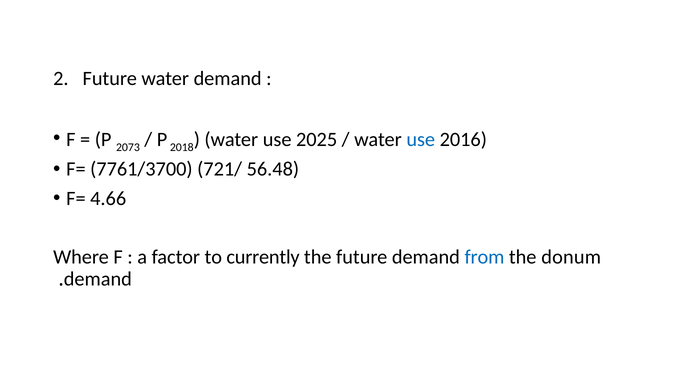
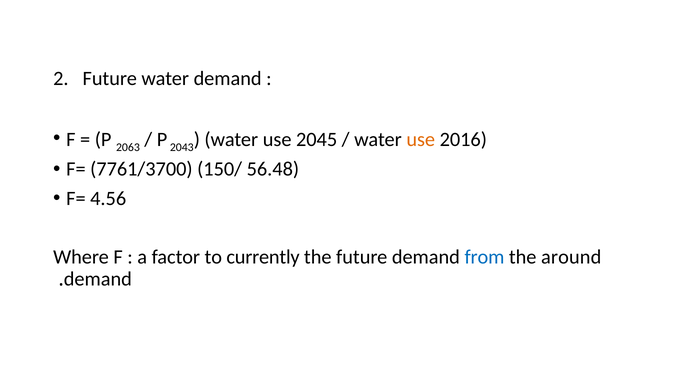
2073: 2073 -> 2063 (128, 147)
2018: 2018 -> 2043 (182, 147)
2025: 2025 -> 2045 (317, 139)
use colour: blue -> orange (421, 139)
721/: 721/ -> 150/ (220, 169)
4.66: 4.66 -> 4.56 (108, 198)
donum: donum -> around (571, 257)
